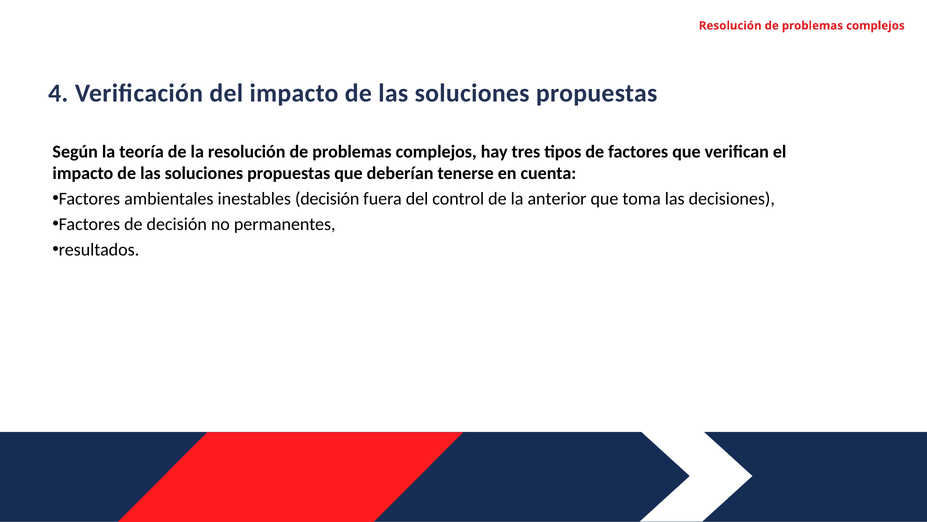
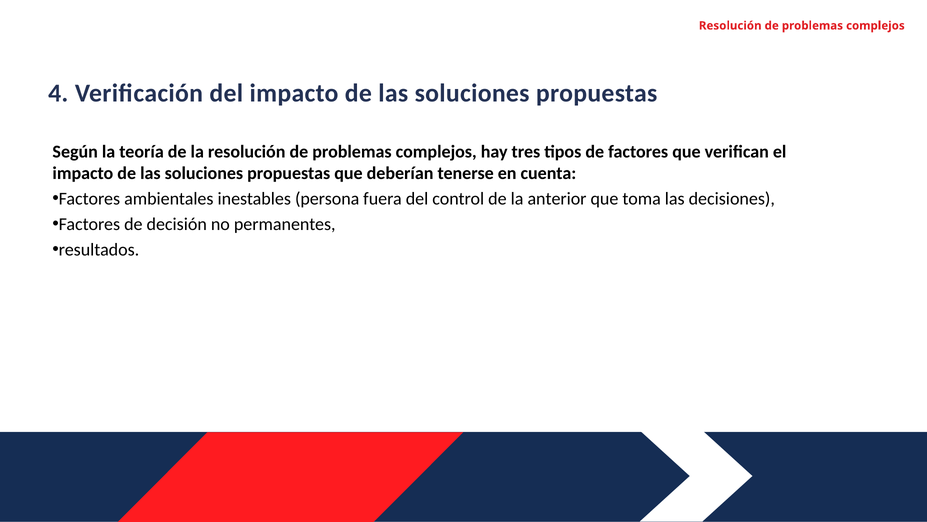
inestables decisión: decisión -> persona (327, 199)
